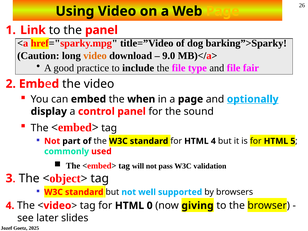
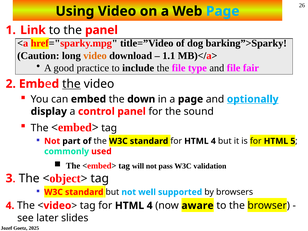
Page colour: yellow -> light blue (223, 11)
9.0: 9.0 -> 1.1 (169, 56)
the underline: none -> present (71, 84)
when: when -> down (141, 99)
tag for HTML 0: 0 -> 4 (150, 206)
giving: giving -> aware (198, 206)
